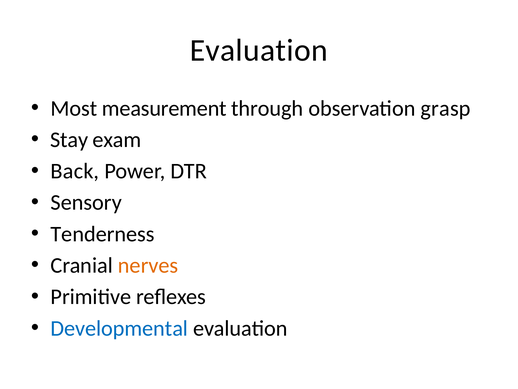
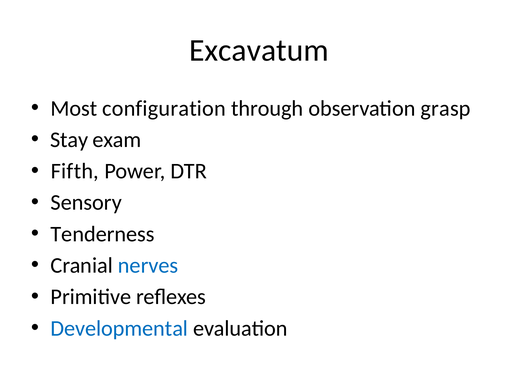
Evaluation: Evaluation -> Excavatum (259, 50)
measurement: measurement -> configuration (164, 108)
Back: Back -> Fifth (75, 171)
nerves colour: orange -> blue (148, 265)
